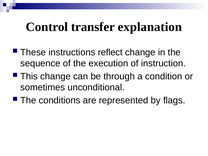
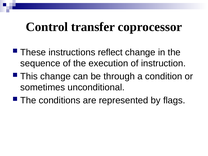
explanation: explanation -> coprocessor (150, 27)
